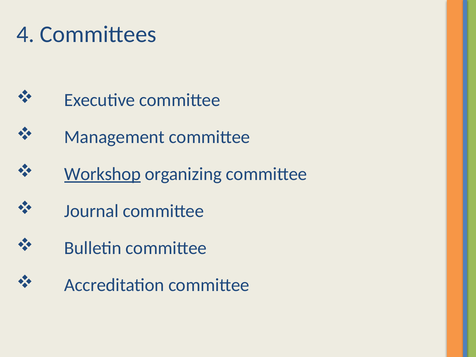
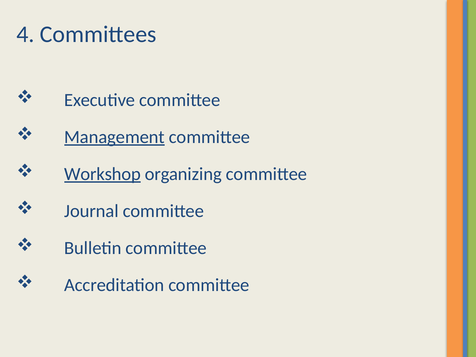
Management underline: none -> present (115, 137)
